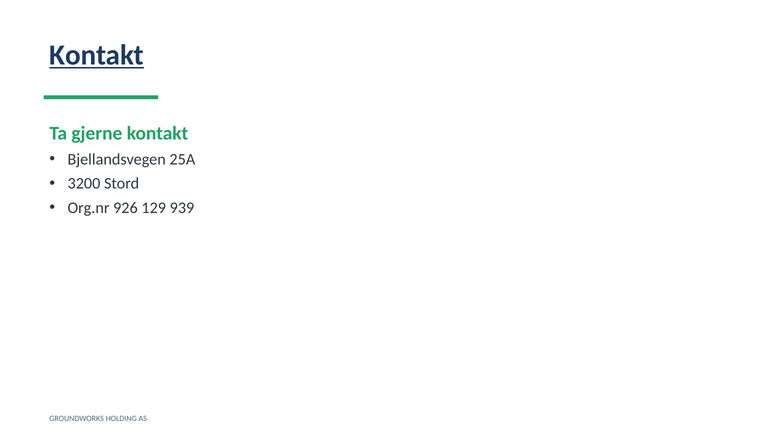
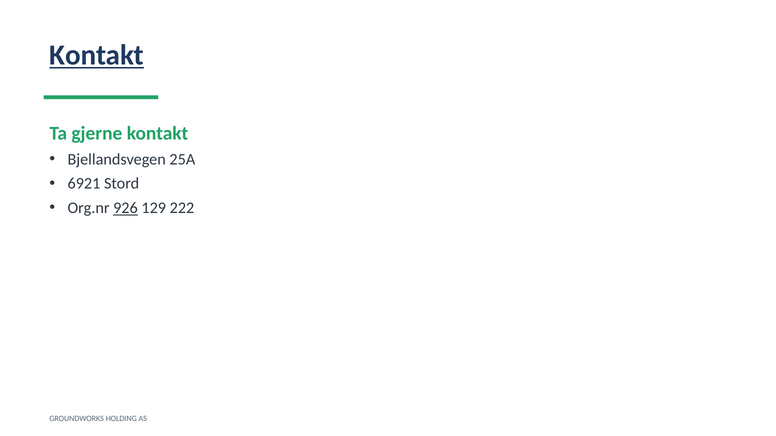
3200: 3200 -> 6921 (84, 184)
926 underline: none -> present (125, 208)
939: 939 -> 222 (182, 208)
